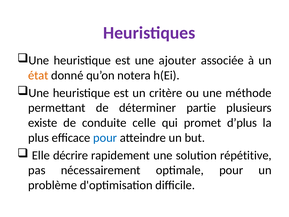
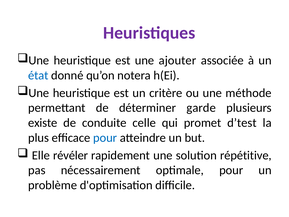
état colour: orange -> blue (38, 75)
partie: partie -> garde (201, 108)
d’plus: d’plus -> d’test (242, 123)
décrire: décrire -> révéler (71, 155)
